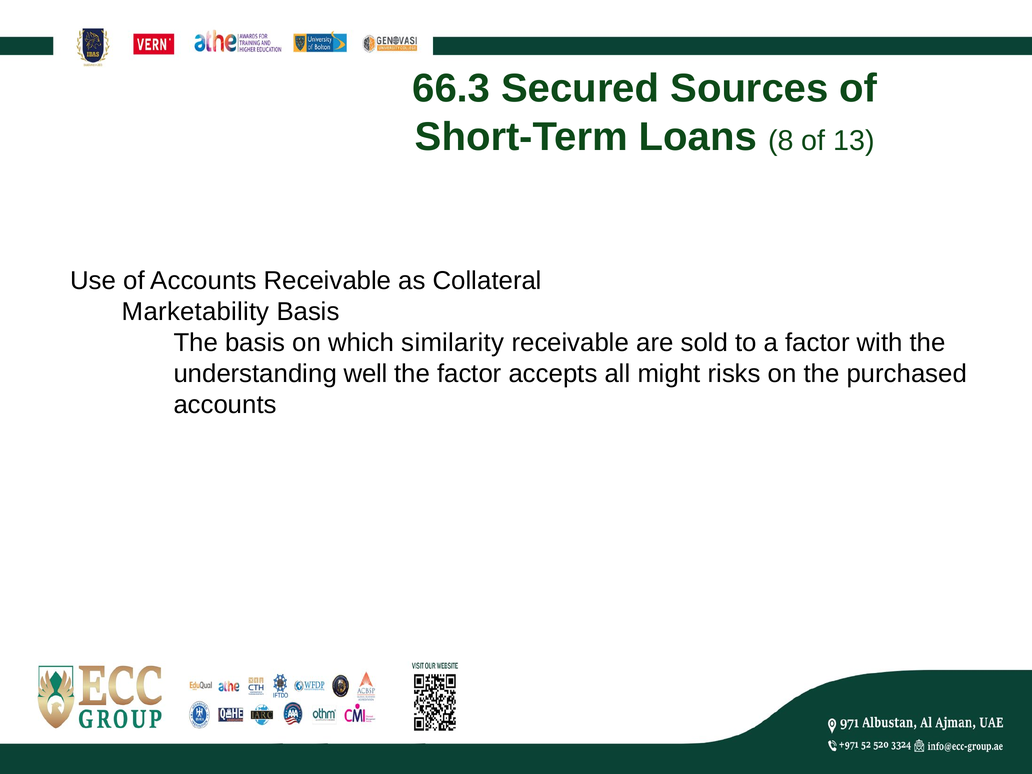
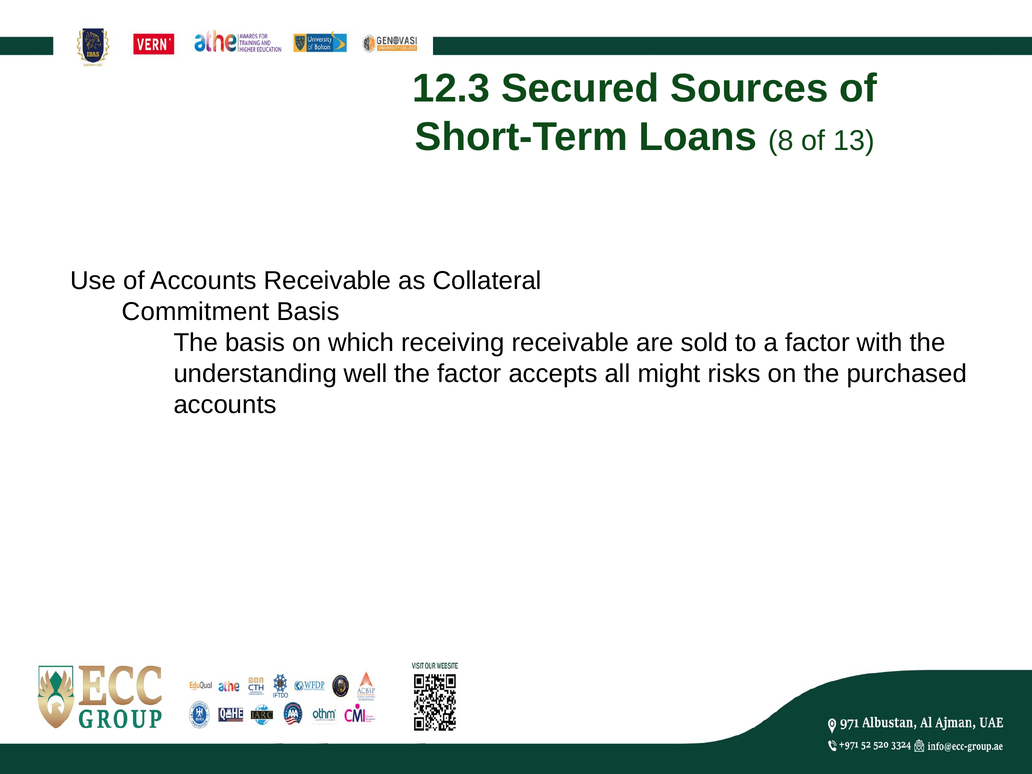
66.3: 66.3 -> 12.3 (451, 89)
Marketability: Marketability -> Commitment (196, 312)
similarity: similarity -> receiving (453, 343)
